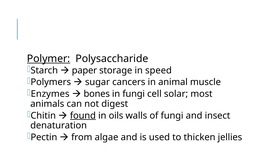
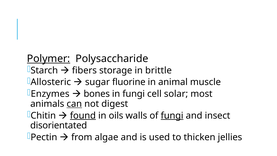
paper: paper -> fibers (84, 70)
speed: speed -> brittle (158, 70)
Polymers: Polymers -> Allosteric (51, 82)
cancers: cancers -> fluorine (129, 82)
can underline: none -> present (74, 104)
fungi underline: none -> present (172, 115)
denaturation: denaturation -> disorientated (59, 125)
